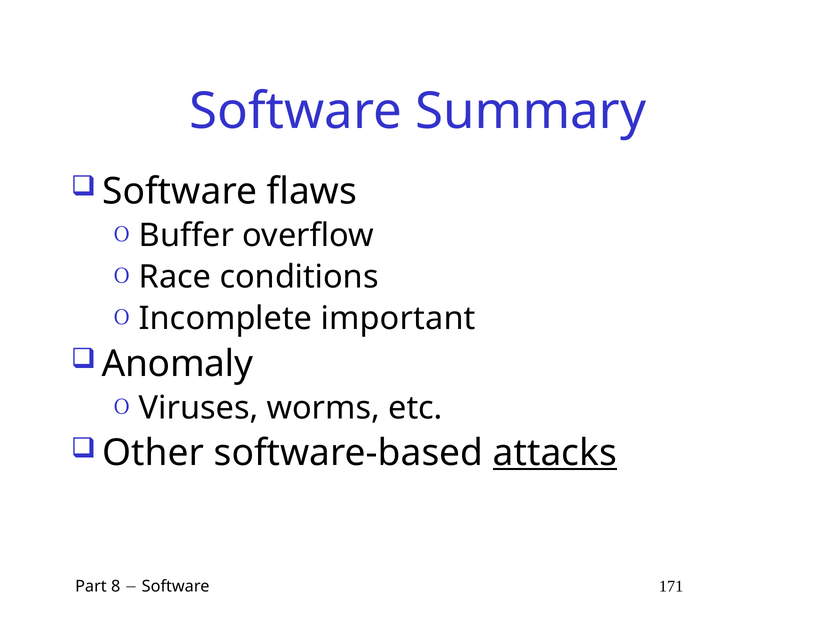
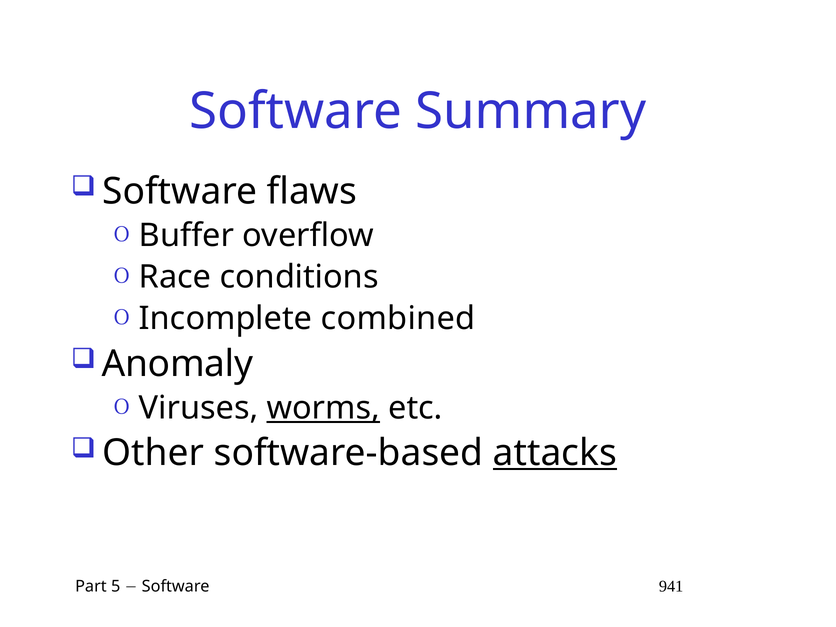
important: important -> combined (398, 319)
worms underline: none -> present (323, 408)
8: 8 -> 5 (116, 586)
171: 171 -> 941 (671, 586)
